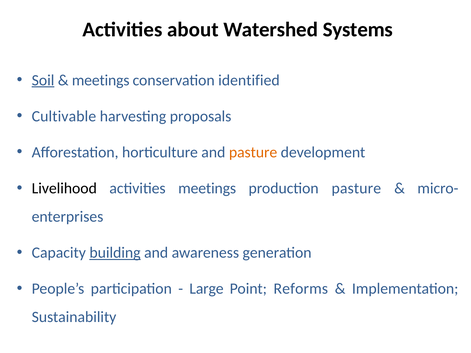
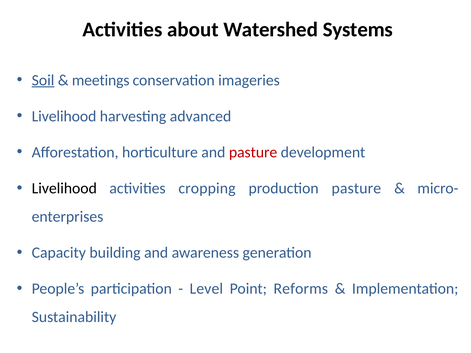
identified: identified -> imageries (249, 80)
Cultivable: Cultivable -> Livelihood (64, 116)
proposals: proposals -> advanced (201, 116)
pasture colour: orange -> red (253, 152)
activities meetings: meetings -> cropping (207, 189)
building underline: present -> none (115, 253)
Large: Large -> Level (206, 289)
